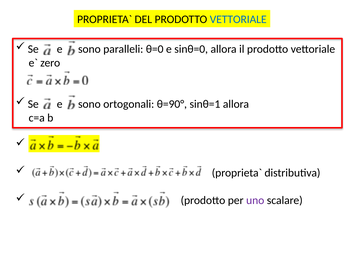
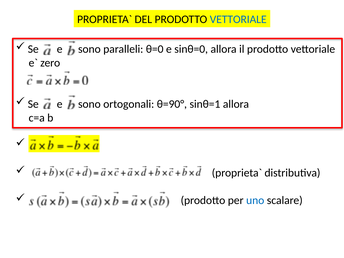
uno colour: purple -> blue (255, 200)
